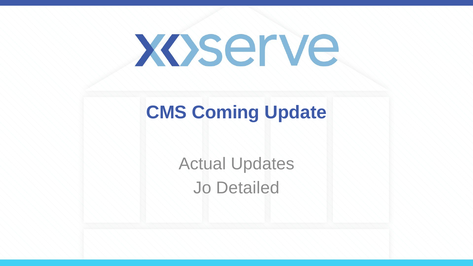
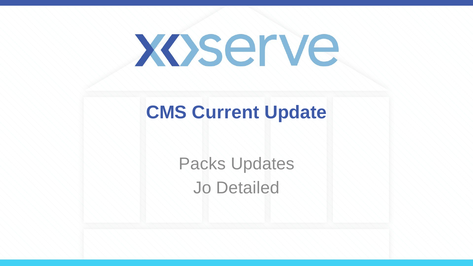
Coming: Coming -> Current (226, 112)
Actual: Actual -> Packs (202, 164)
